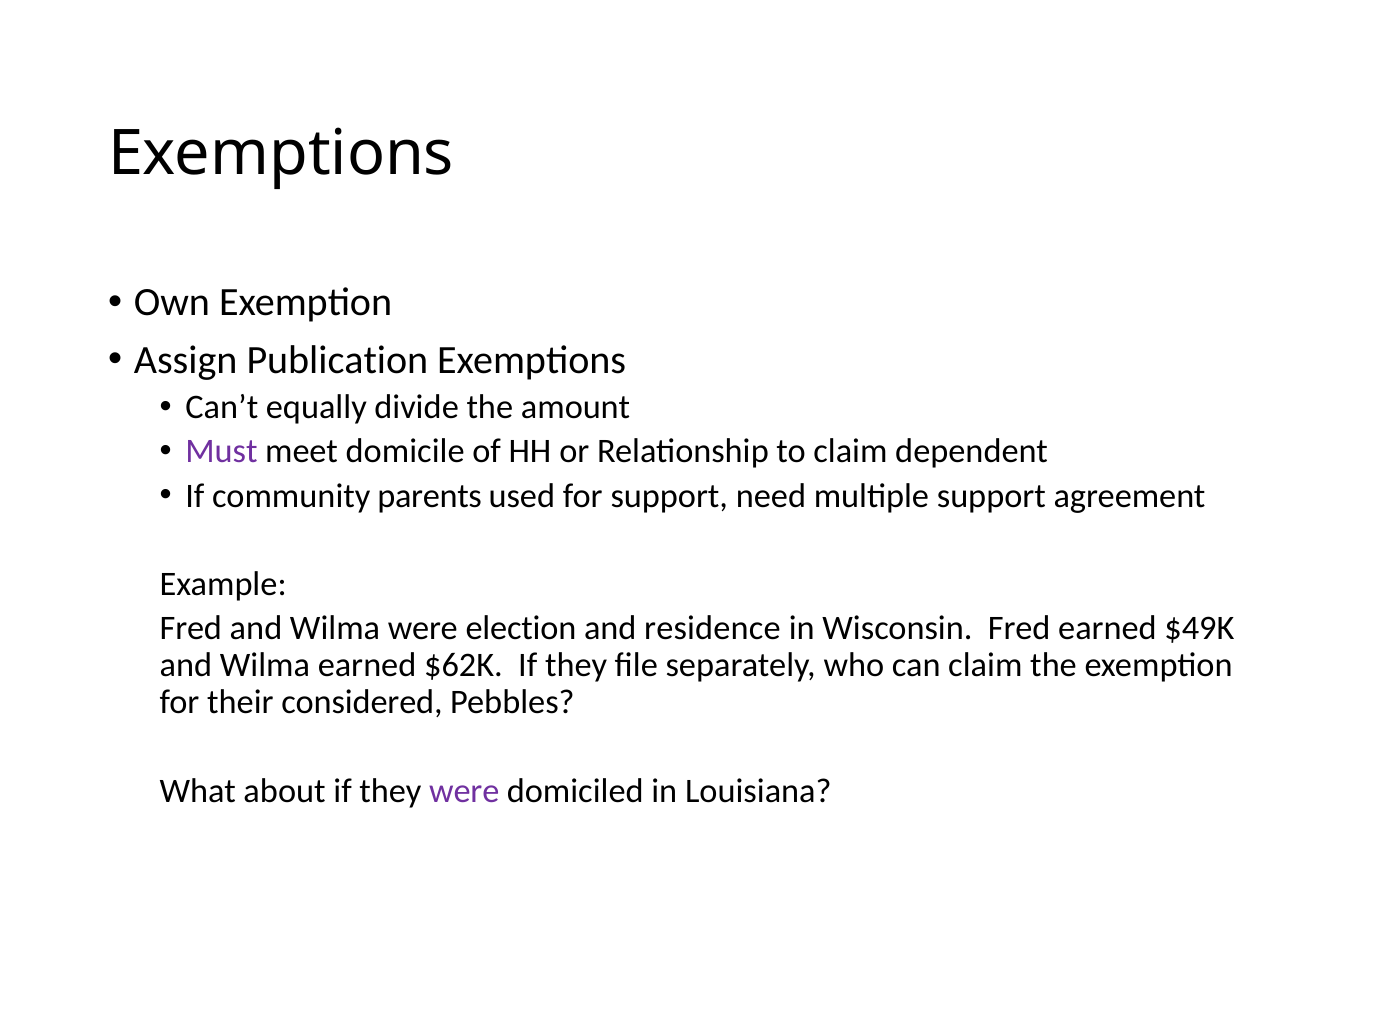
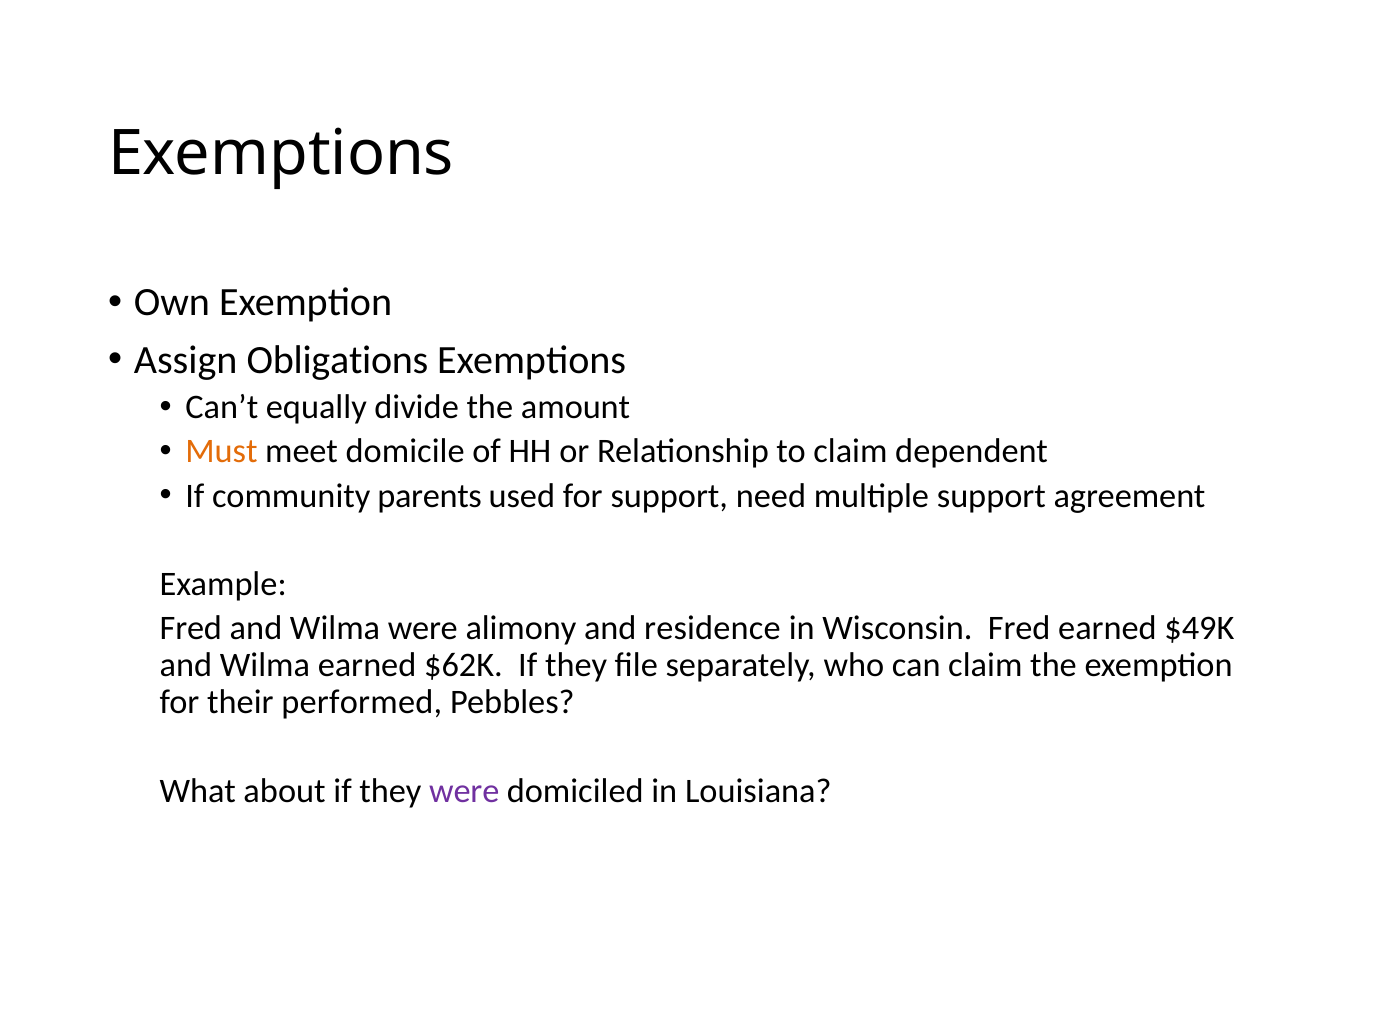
Publication: Publication -> Obligations (337, 360)
Must colour: purple -> orange (221, 452)
election: election -> alimony (521, 629)
considered: considered -> performed (362, 703)
